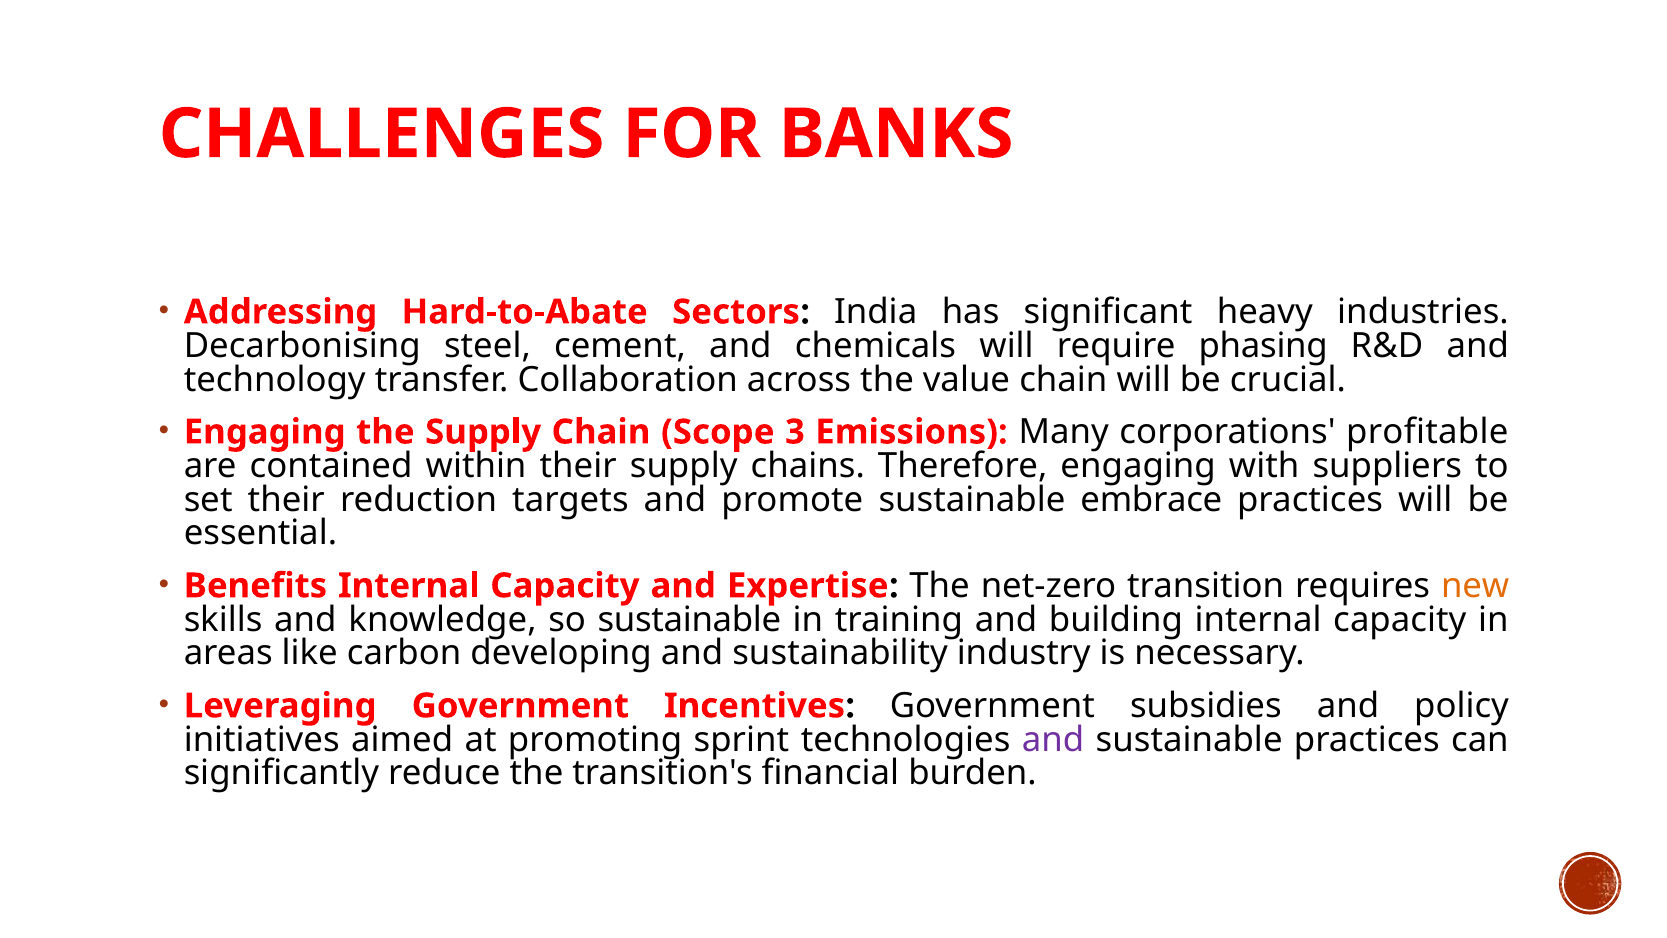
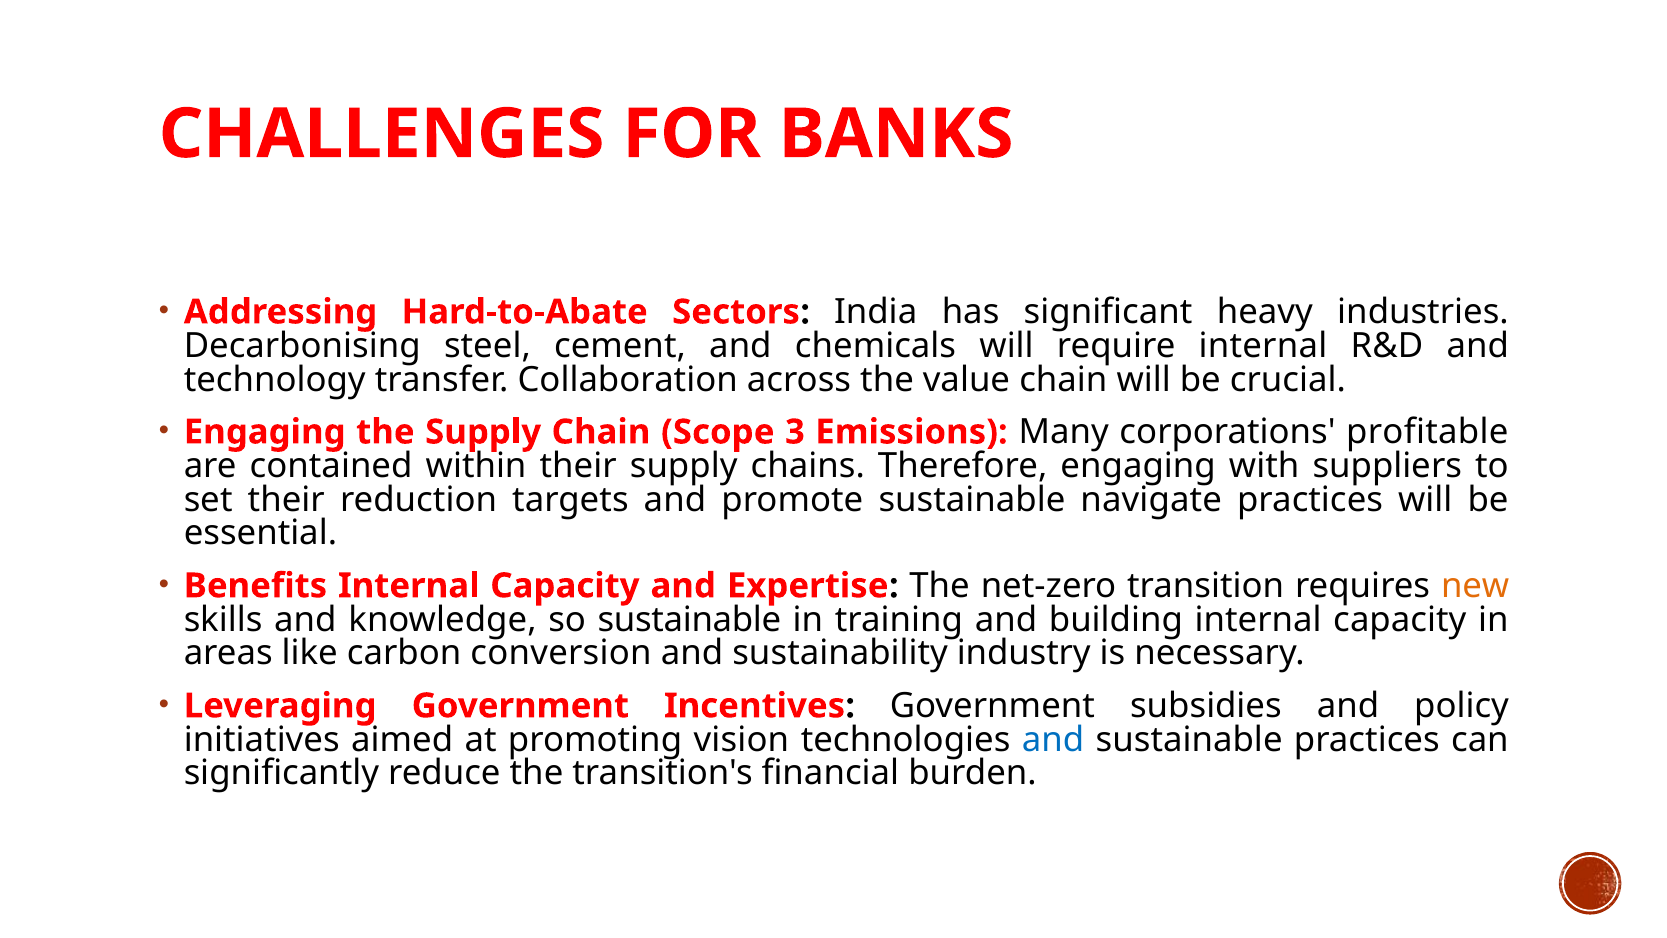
require phasing: phasing -> internal (1263, 346)
embrace: embrace -> navigate (1151, 499)
developing: developing -> conversion (561, 653)
sprint: sprint -> vision (741, 739)
and colour: purple -> blue (1053, 739)
